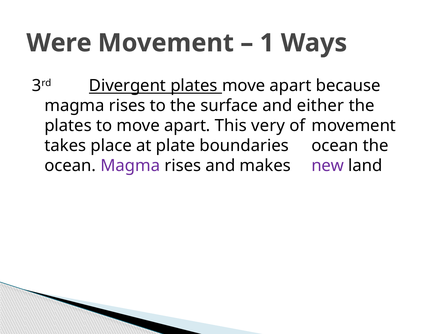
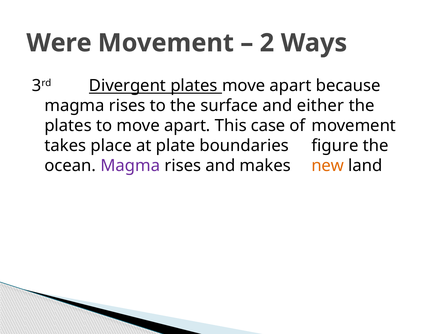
1: 1 -> 2 (267, 43)
very: very -> case (268, 126)
boundaries ocean: ocean -> figure (335, 146)
new colour: purple -> orange (328, 166)
